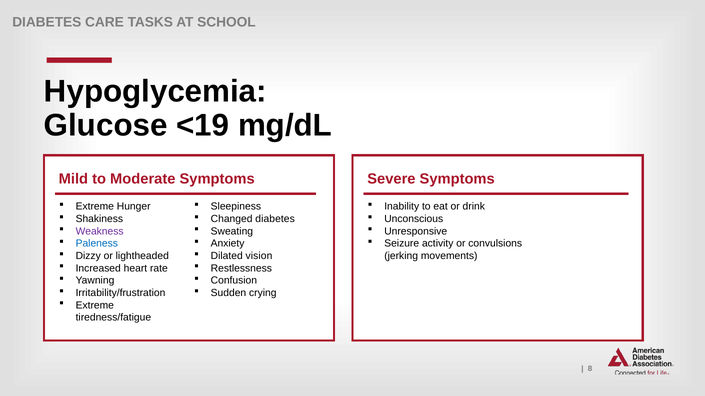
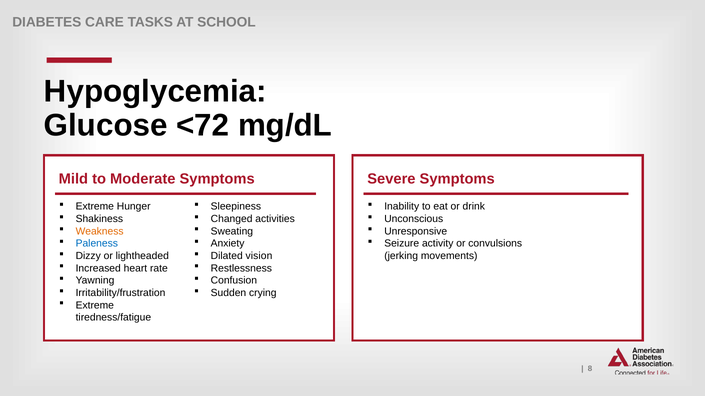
<19: <19 -> <72 (203, 126)
Changed diabetes: diabetes -> activities (275, 219)
Weakness colour: purple -> orange (100, 232)
